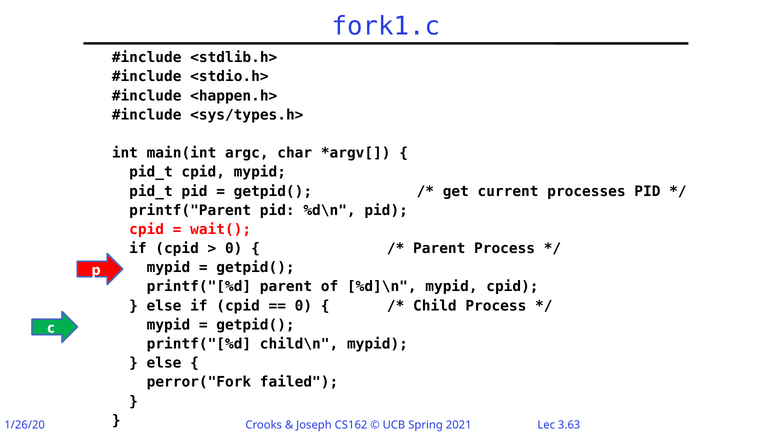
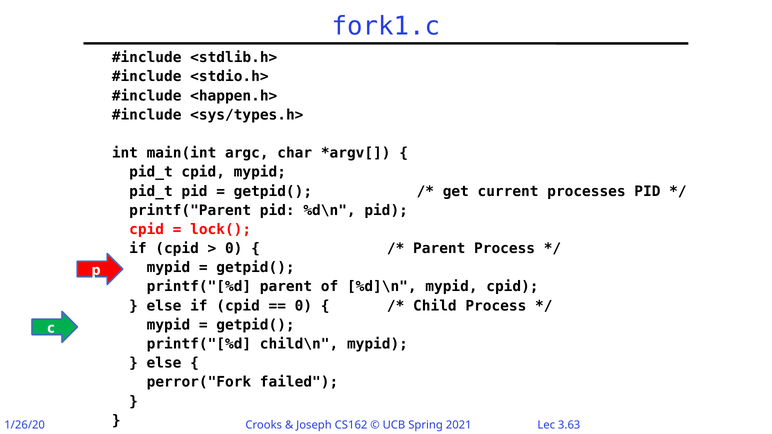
wait(: wait( -> lock( (221, 230)
